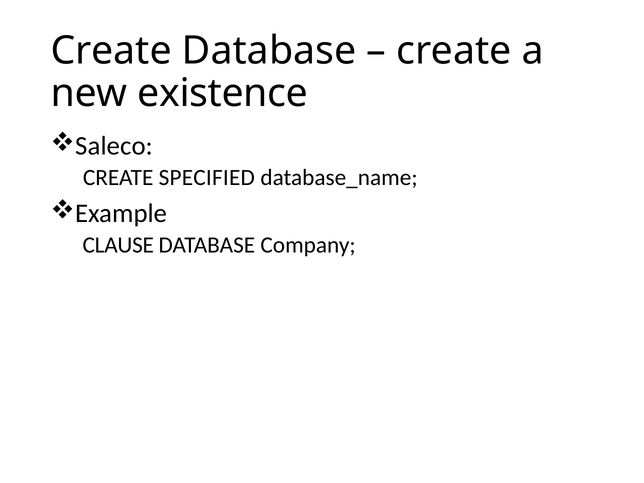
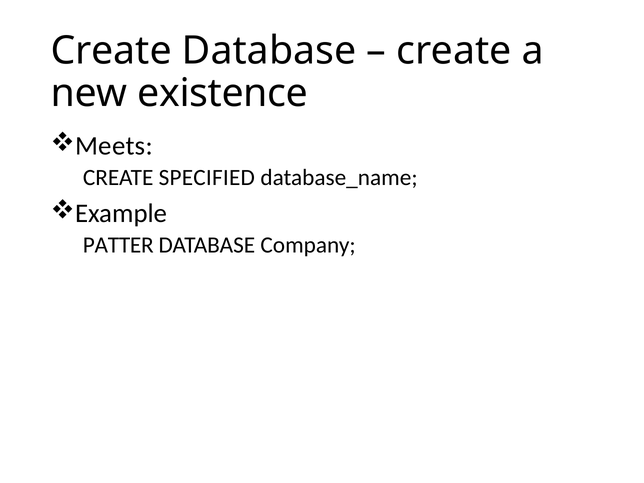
Saleco: Saleco -> Meets (114, 146)
CLAUSE: CLAUSE -> PATTER (118, 245)
